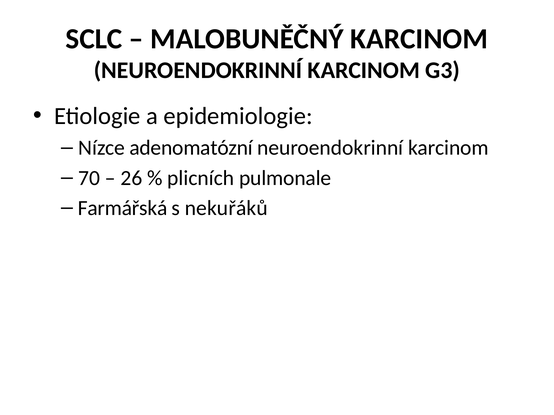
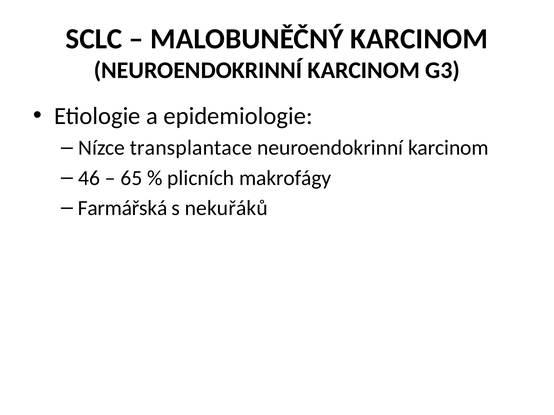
adenomatózní: adenomatózní -> transplantace (191, 148)
70: 70 -> 46 (89, 178)
26: 26 -> 65 (131, 178)
pulmonale: pulmonale -> makrofágy (285, 178)
